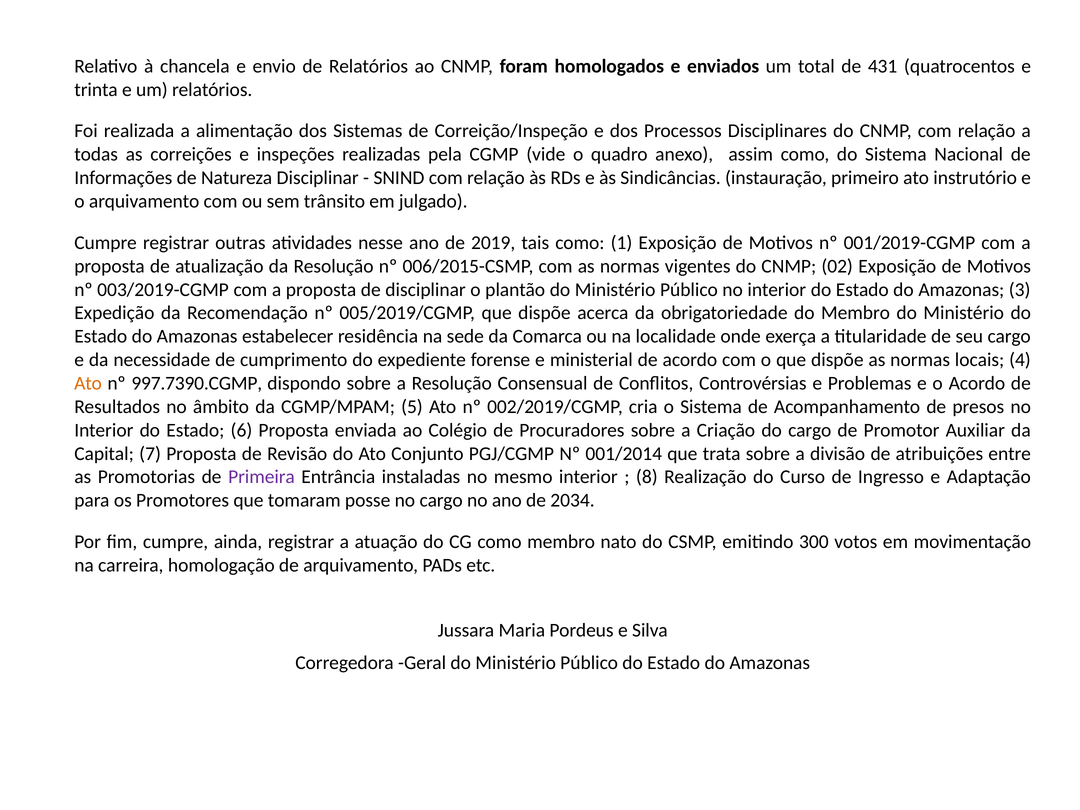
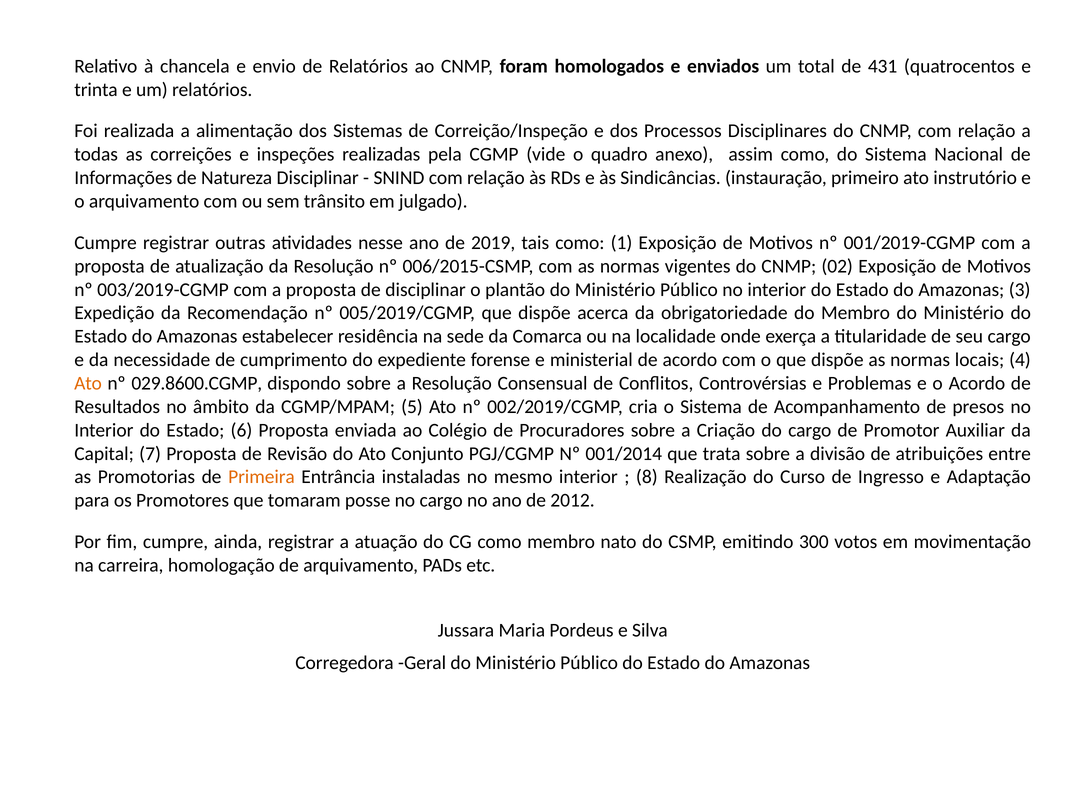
997.7390.CGMP: 997.7390.CGMP -> 029.8600.CGMP (197, 383)
Primeira colour: purple -> orange (261, 477)
2034: 2034 -> 2012 (573, 500)
